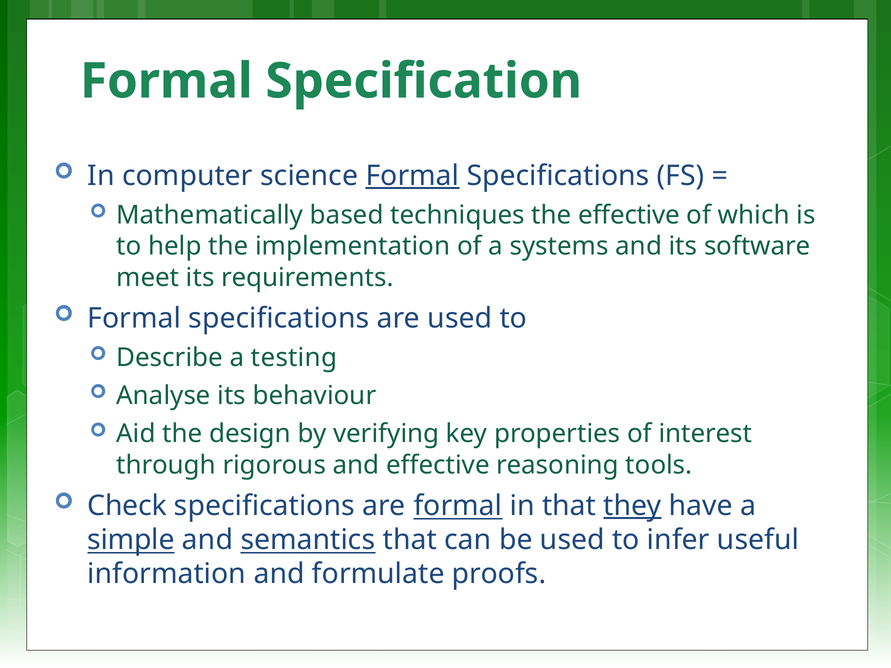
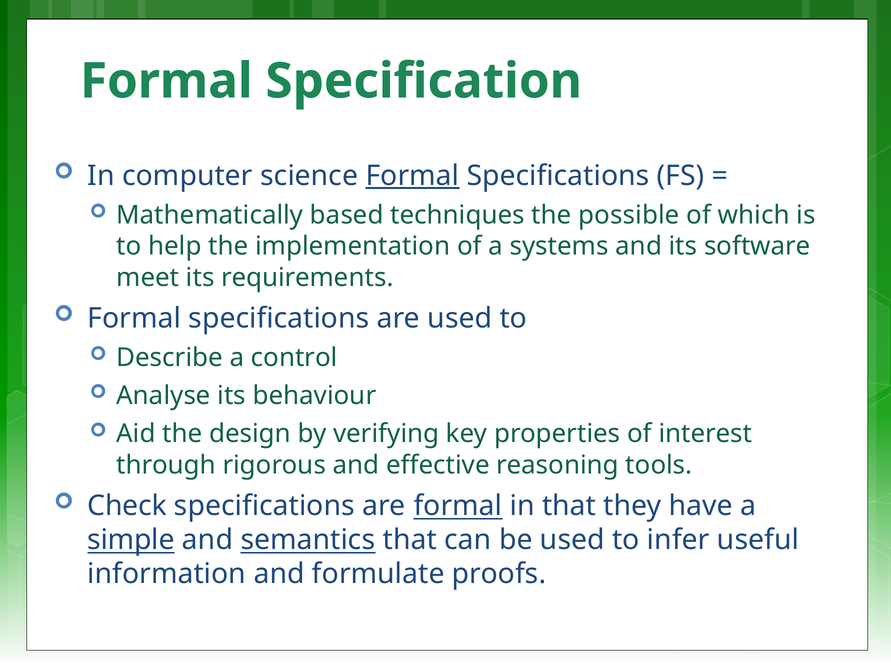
the effective: effective -> possible (629, 215)
testing: testing -> control (294, 358)
they underline: present -> none (632, 506)
